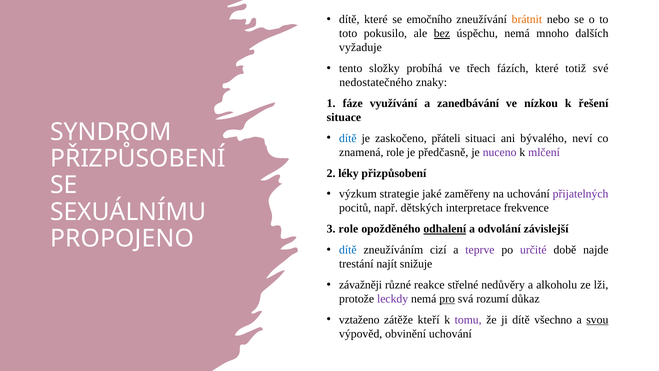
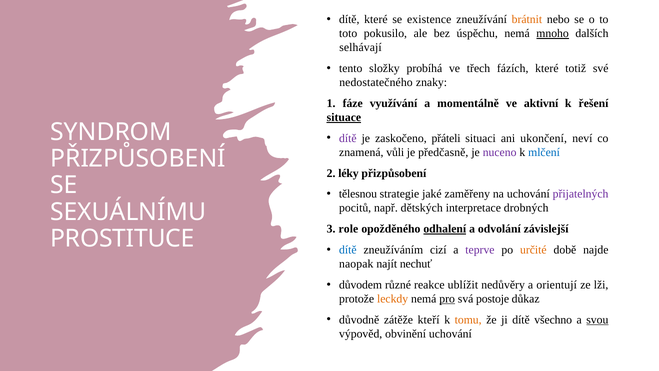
emočního: emočního -> existence (429, 19)
bez underline: present -> none (442, 34)
mnoho underline: none -> present (553, 34)
vyžaduje: vyžaduje -> selhávají (360, 48)
zanedbávání: zanedbávání -> momentálně (468, 103)
nízkou: nízkou -> aktivní (541, 103)
situace underline: none -> present (344, 117)
dítě colour: blue -> purple (348, 138)
bývalého: bývalého -> ukončení (544, 138)
znamená role: role -> vůli (395, 152)
mlčení colour: purple -> blue (544, 152)
výzkum: výzkum -> tělesnou (358, 194)
frekvence: frekvence -> drobných (526, 208)
PROPOJENO: PROPOJENO -> PROSTITUCE (122, 239)
určité colour: purple -> orange (533, 250)
trestání: trestání -> naopak (356, 264)
snižuje: snižuje -> nechuť (416, 264)
závažněji: závažněji -> důvodem (361, 285)
střelné: střelné -> ublížit (463, 285)
alkoholu: alkoholu -> orientují (557, 285)
leckdy colour: purple -> orange (393, 299)
rozumí: rozumí -> postoje (493, 299)
vztaženo: vztaženo -> důvodně (359, 319)
tomu colour: purple -> orange (468, 319)
